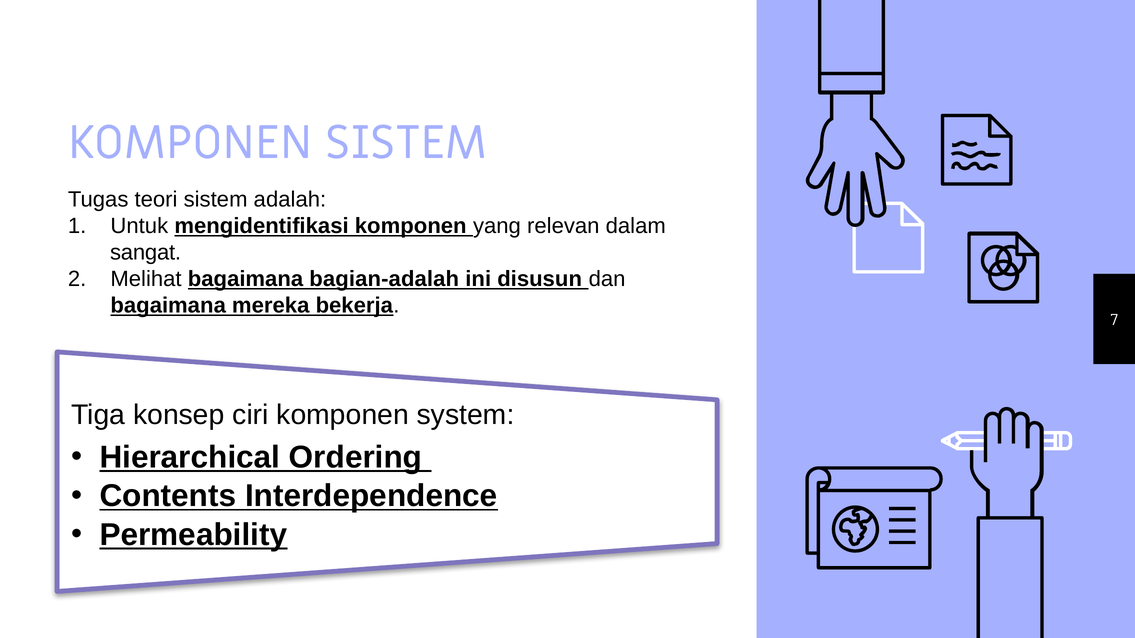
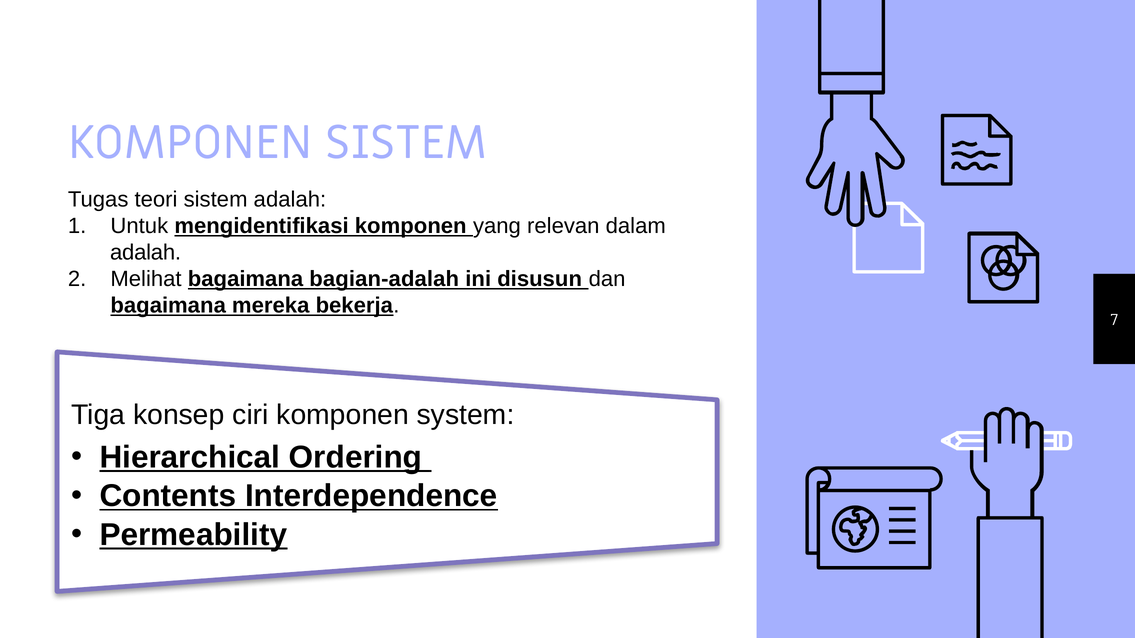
sangat: sangat -> adalah (146, 253)
